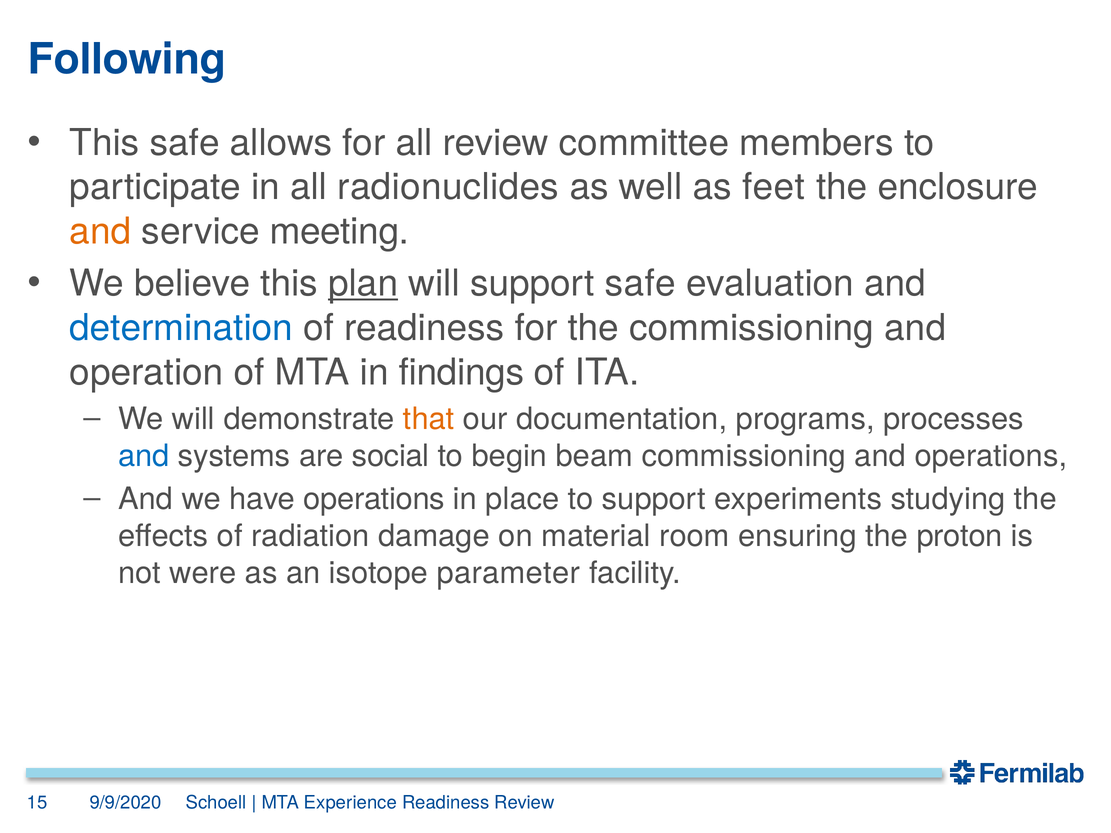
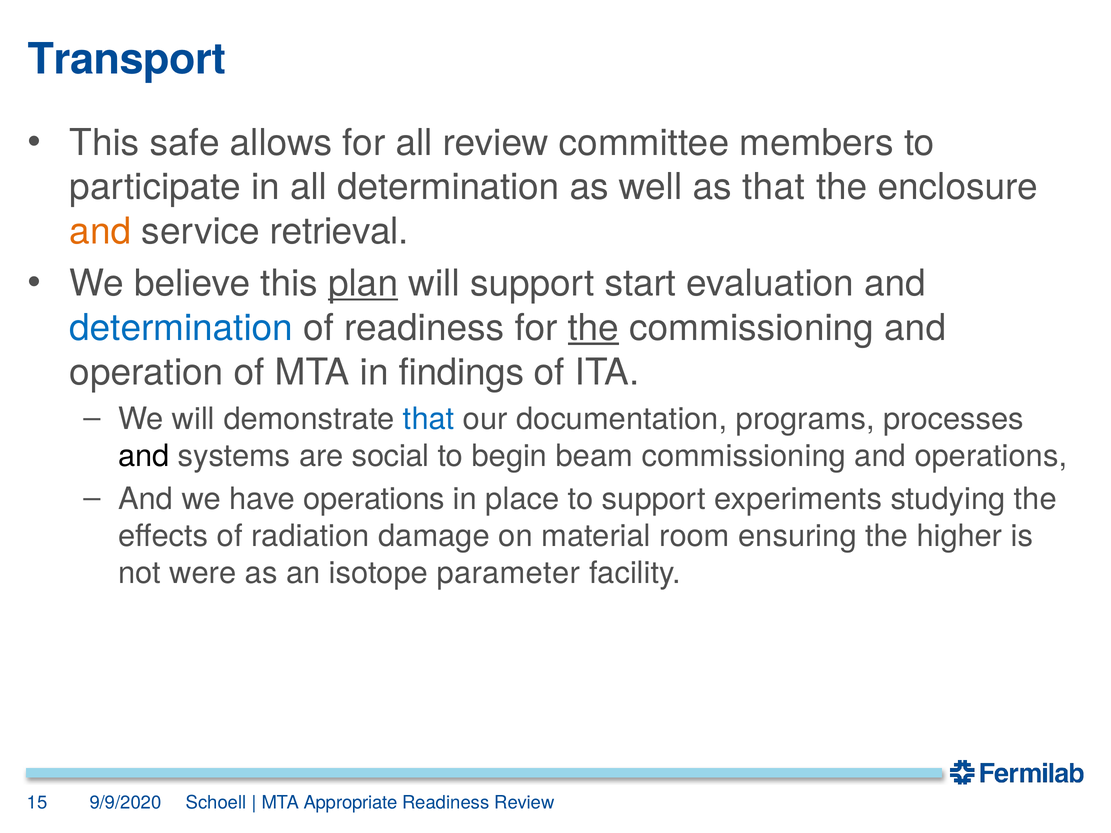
Following: Following -> Transport (127, 60)
all radionuclides: radionuclides -> determination (448, 187)
as feet: feet -> that (774, 187)
meeting: meeting -> retrieval (339, 232)
support safe: safe -> start (641, 284)
the underline: none -> present (593, 328)
that colour: orange -> blue (429, 419)
and colour: blue -> black (144, 456)
proton: proton -> higher (959, 536)
Experience: Experience -> Appropriate (351, 803)
